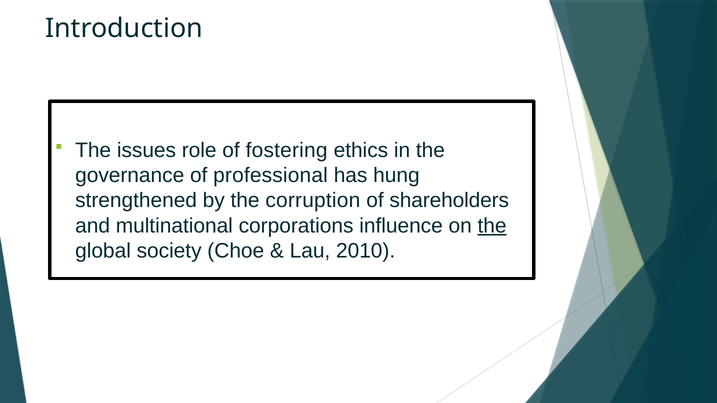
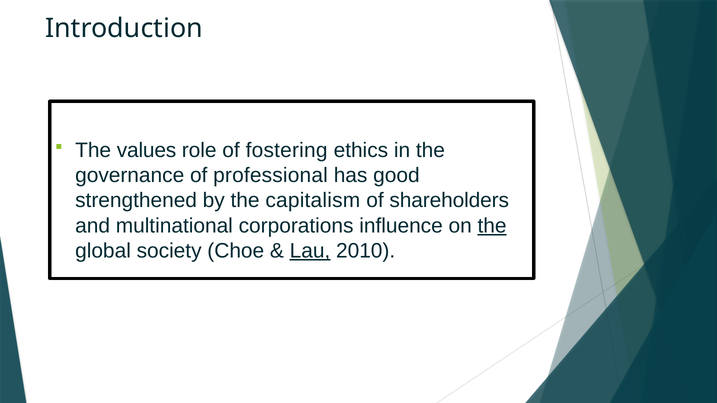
issues: issues -> values (147, 150)
hung: hung -> good (396, 176)
corruption: corruption -> capitalism (313, 201)
Lau underline: none -> present (310, 251)
